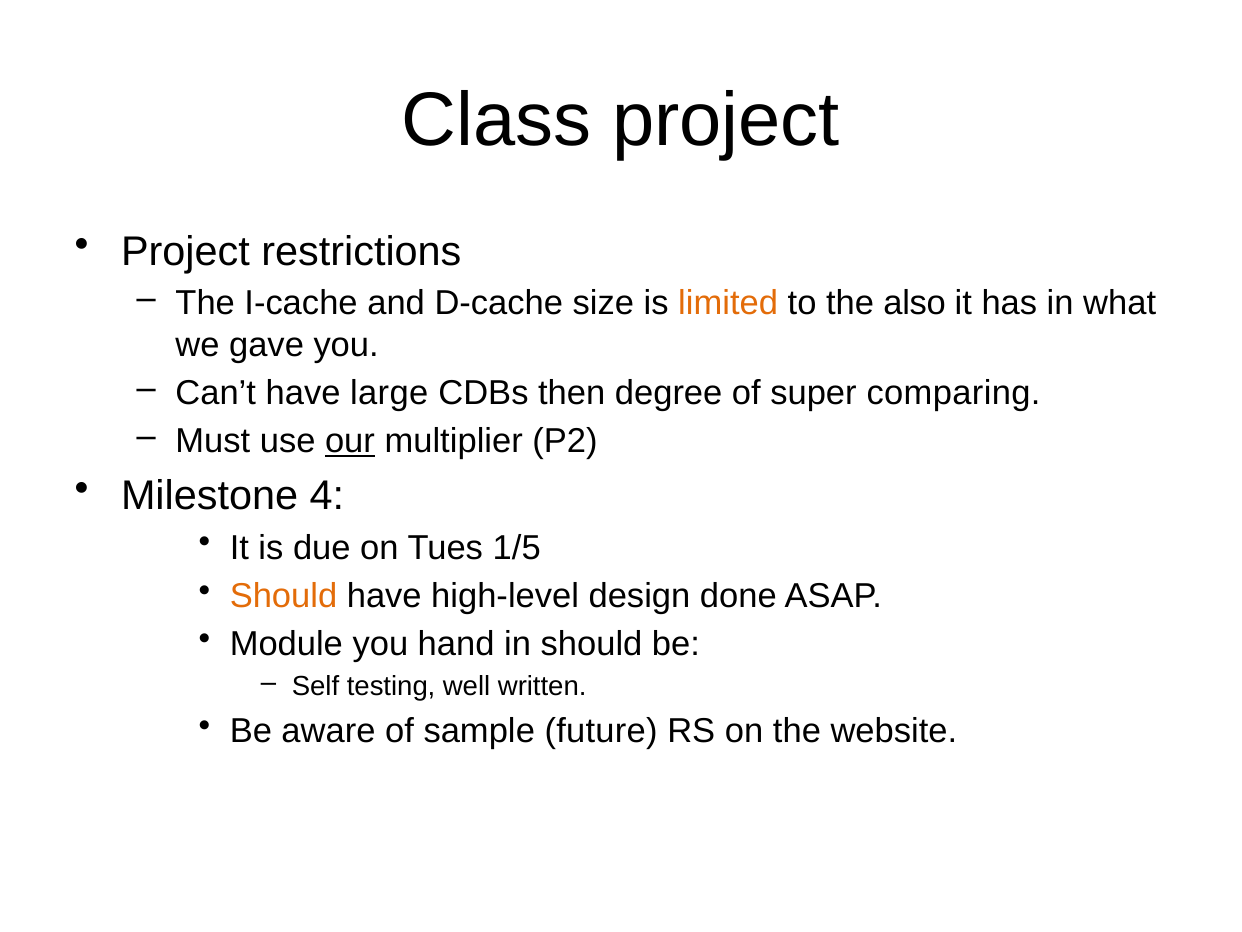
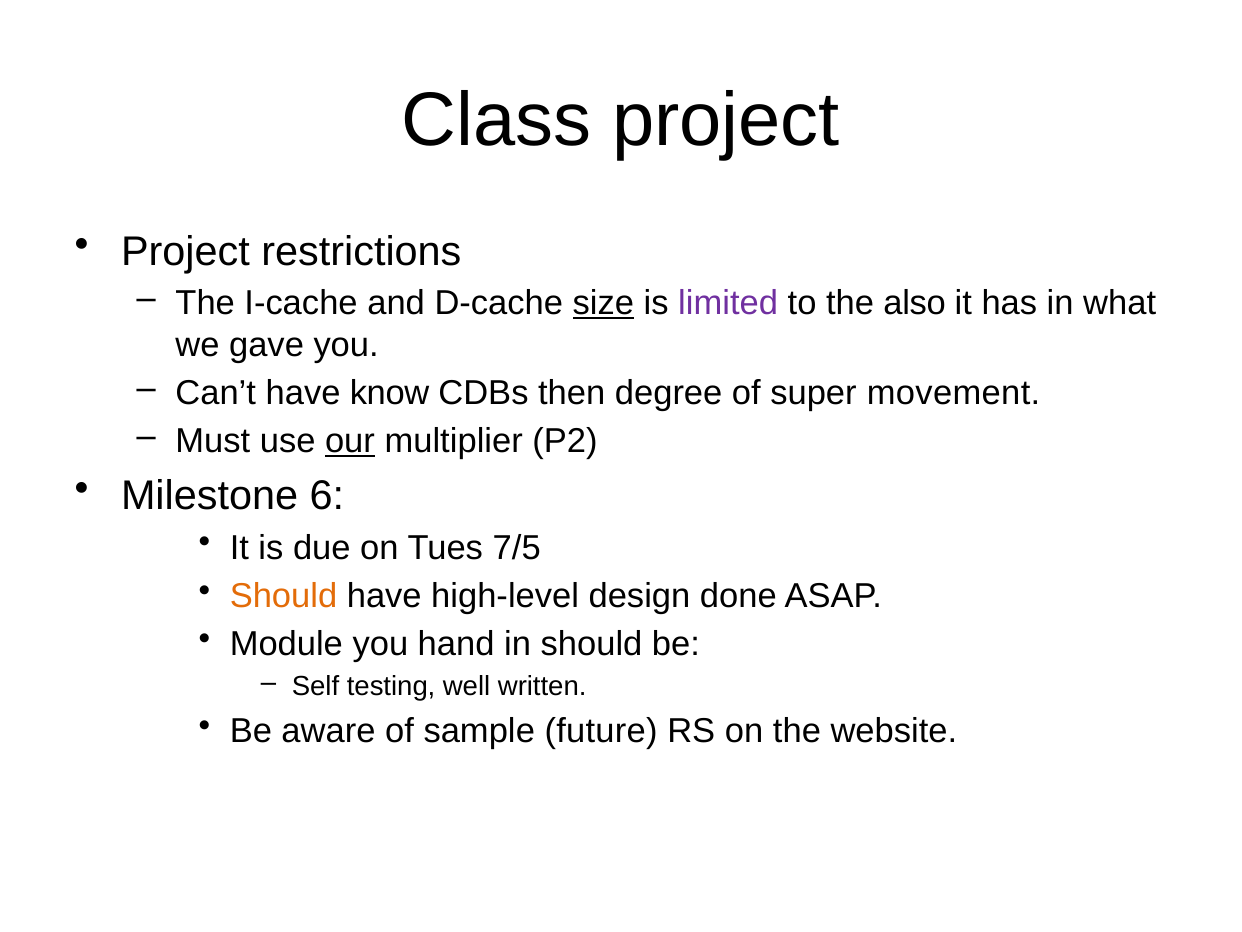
size underline: none -> present (603, 303)
limited colour: orange -> purple (728, 303)
large: large -> know (390, 393)
comparing: comparing -> movement (954, 393)
4: 4 -> 6 (327, 496)
1/5: 1/5 -> 7/5 (517, 548)
